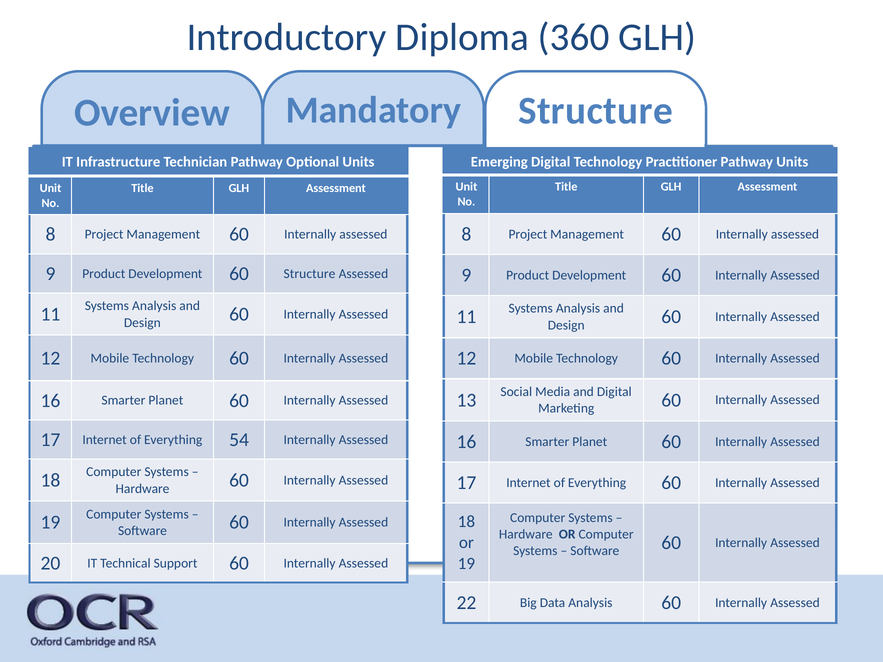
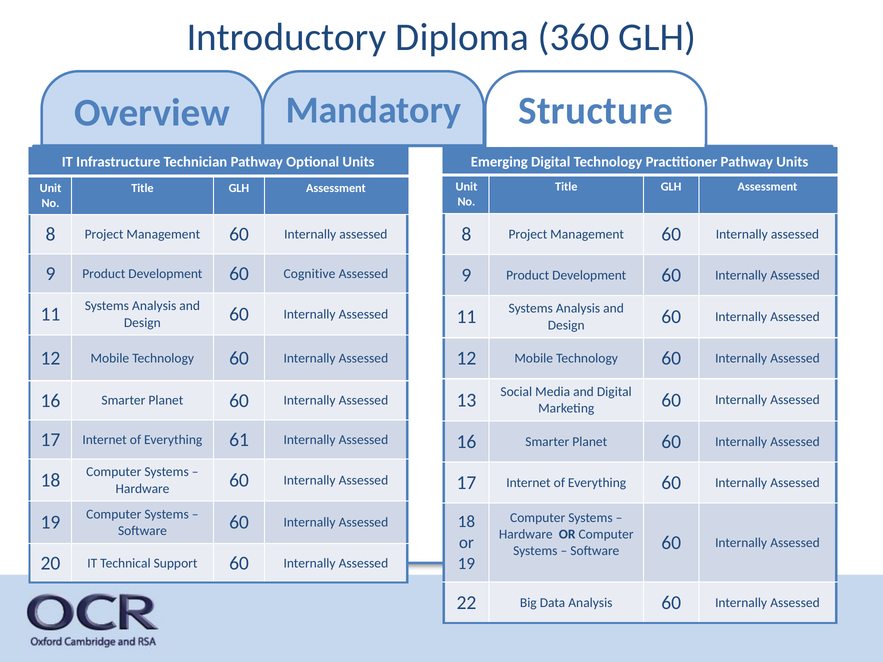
60 Structure: Structure -> Cognitive (310, 274)
54: 54 -> 61 (239, 440)
